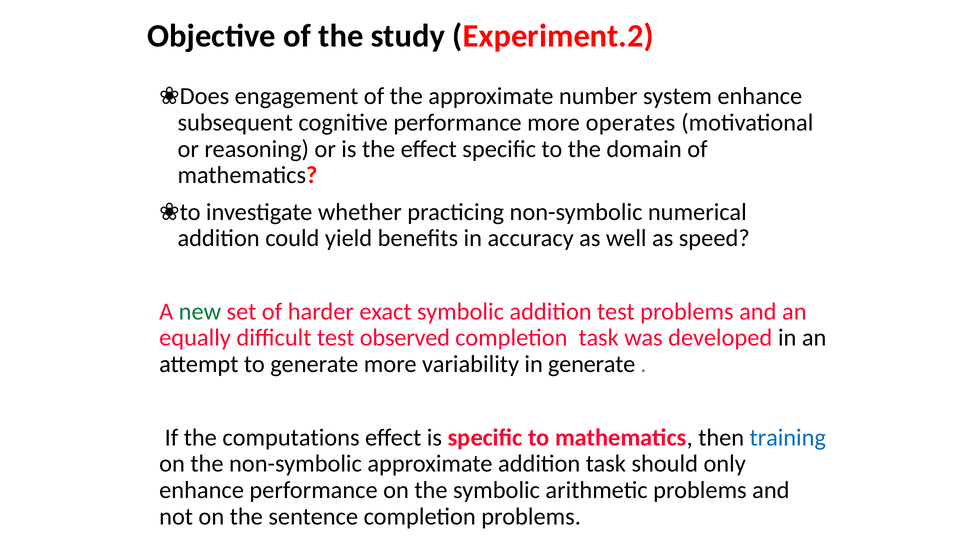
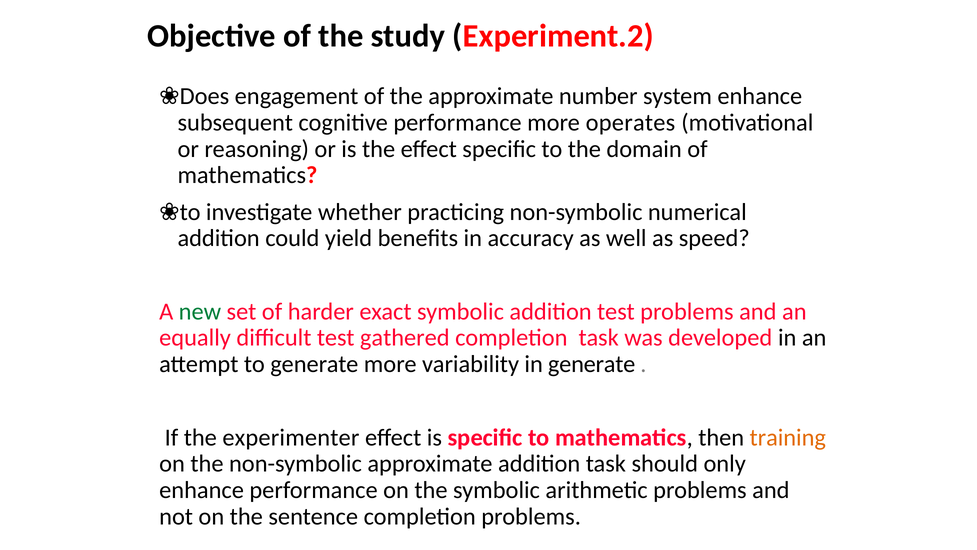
observed: observed -> gathered (405, 338)
computations: computations -> experimenter (291, 437)
training colour: blue -> orange (788, 437)
